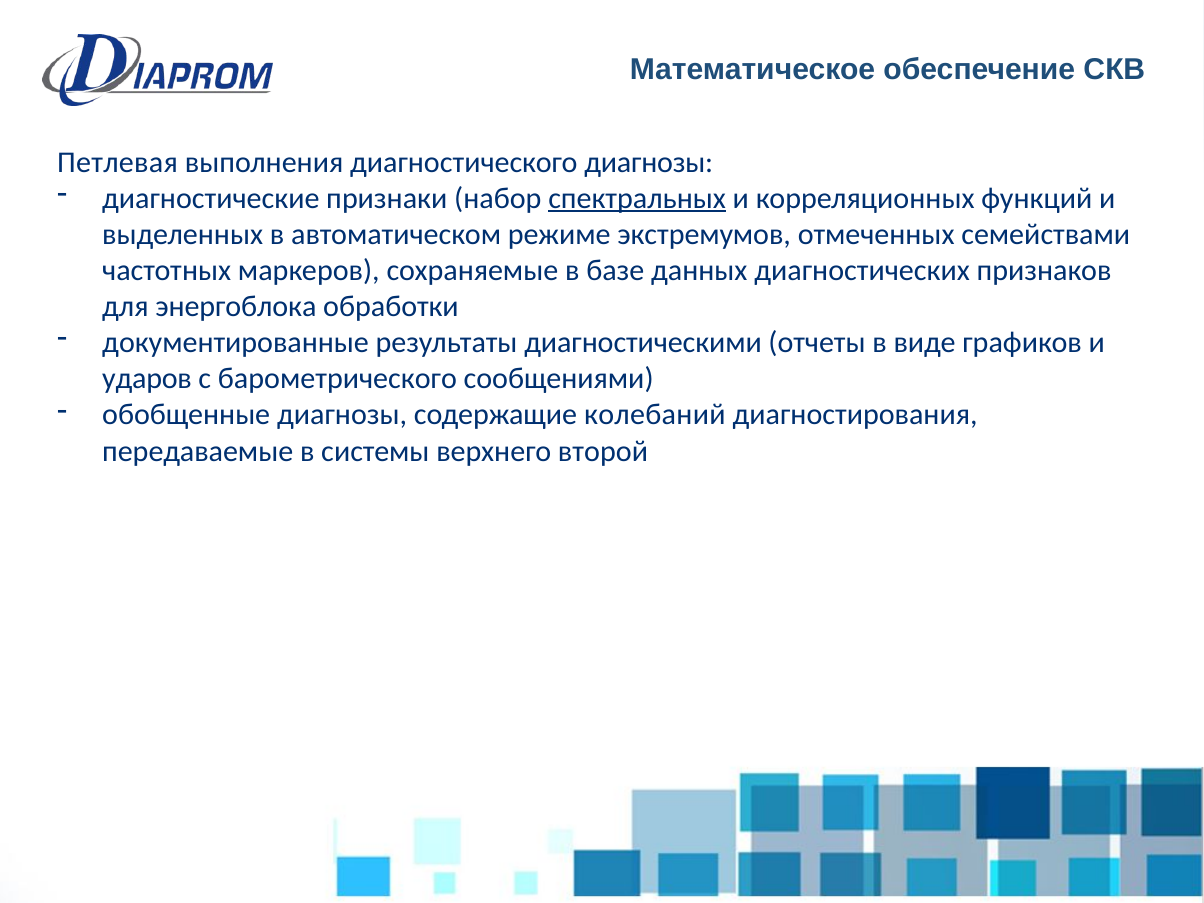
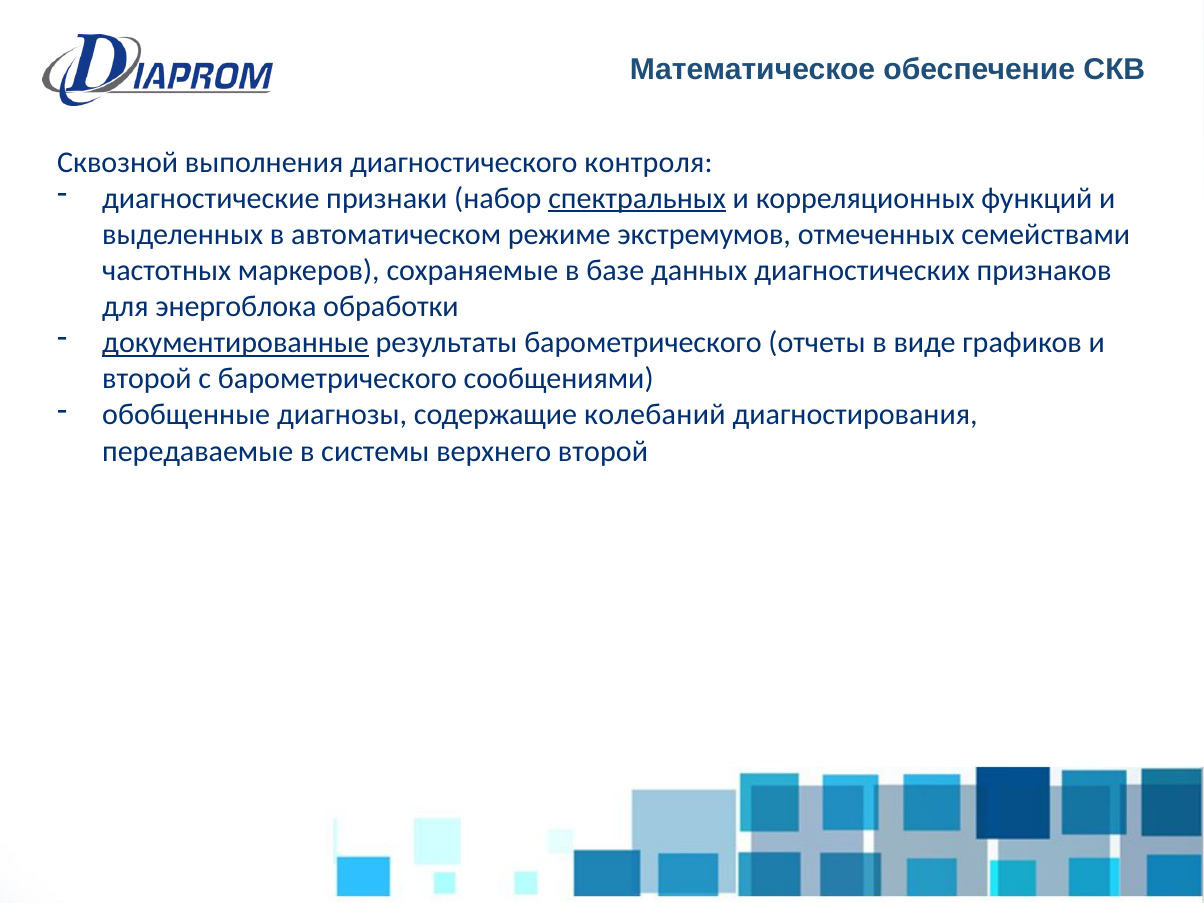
Петлевая: Петлевая -> Сквозной (118, 162)
диагностического диагнозы: диагнозы -> контроля (649, 162)
документированные underline: none -> present (236, 343)
результаты диагностическими: диагностическими -> барометрического (643, 343)
ударов: ударов -> второй (147, 379)
